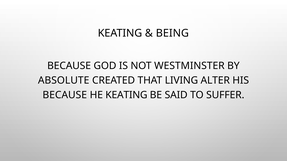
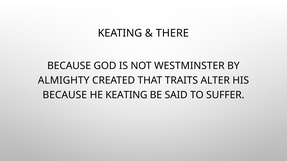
BEING: BEING -> THERE (172, 33)
ABSOLUTE: ABSOLUTE -> ALMIGHTY (64, 81)
LIVING: LIVING -> TRAITS (181, 81)
